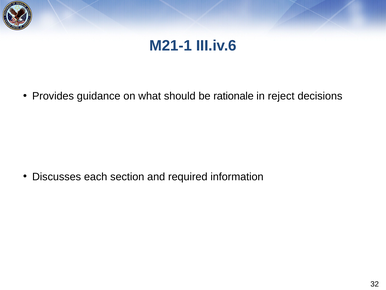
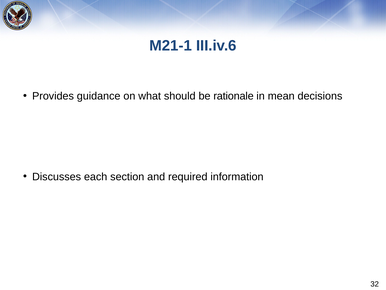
reject: reject -> mean (281, 96)
